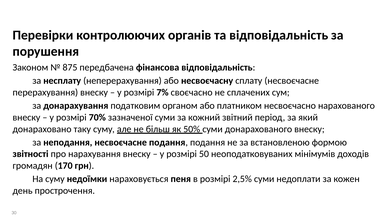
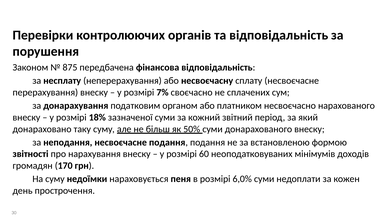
70%: 70% -> 18% (97, 117)
50: 50 -> 60 (204, 154)
2,5%: 2,5% -> 6,0% (242, 179)
